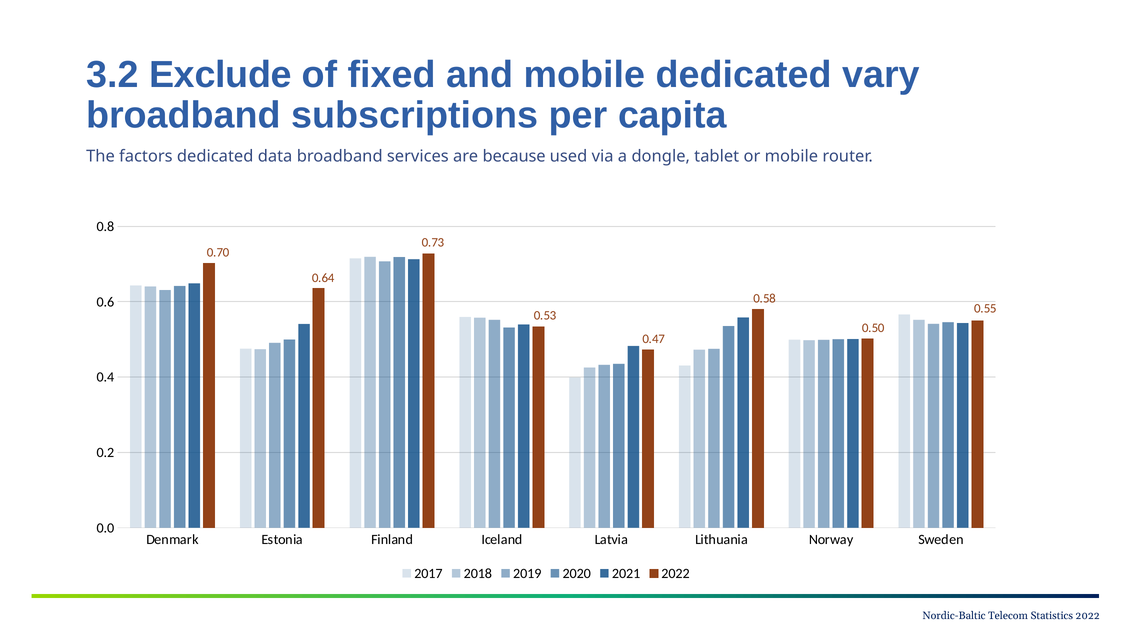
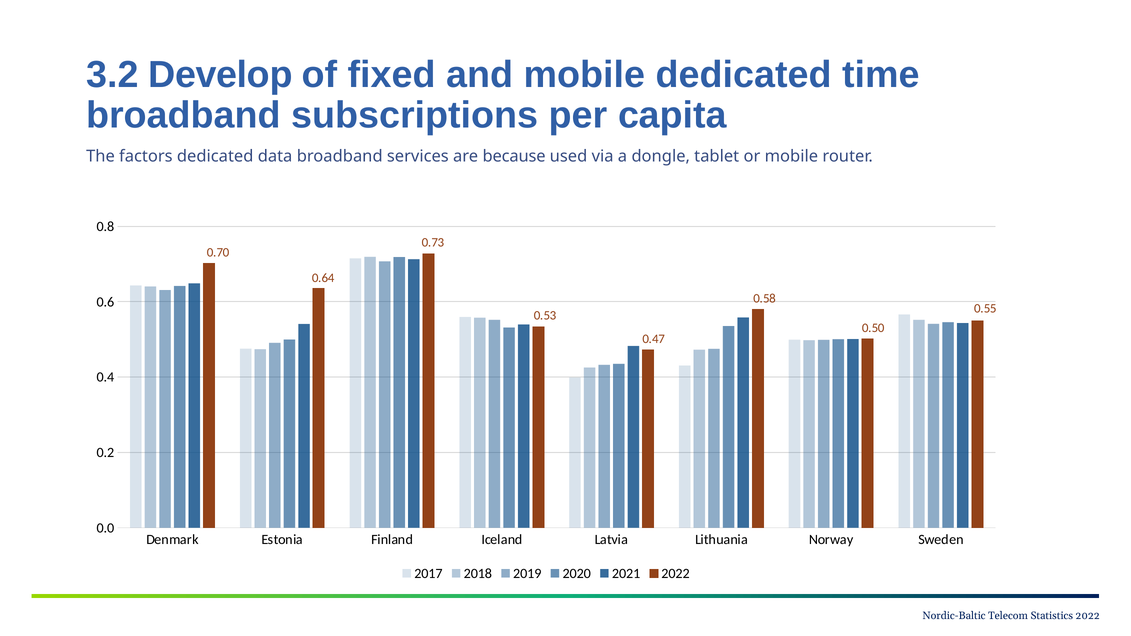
Exclude: Exclude -> Develop (220, 75)
vary: vary -> time (881, 75)
